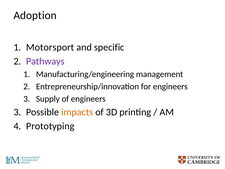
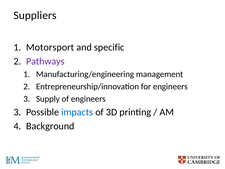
Adoption: Adoption -> Suppliers (35, 15)
impacts colour: orange -> blue (77, 112)
Prototyping: Prototyping -> Background (50, 126)
